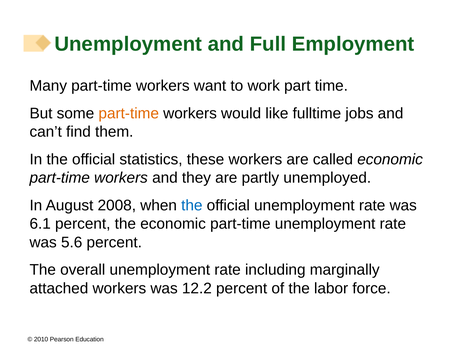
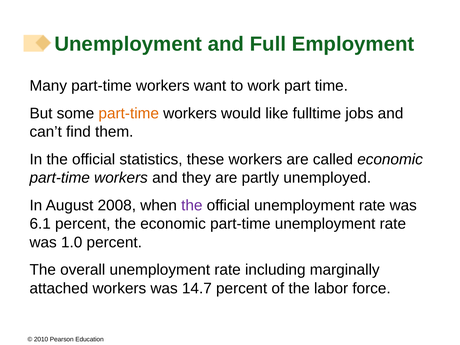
the colour: blue -> purple (192, 205)
5.6: 5.6 -> 1.0 (72, 242)
12.2: 12.2 -> 14.7 (197, 288)
